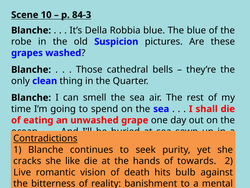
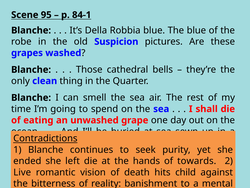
10: 10 -> 95 (46, 15)
84-3: 84-3 -> 84-1 (82, 15)
cracks: cracks -> ended (27, 161)
like: like -> left (73, 161)
bulb: bulb -> child (186, 172)
